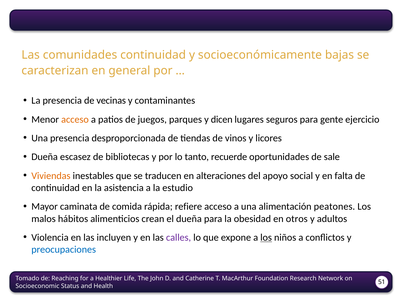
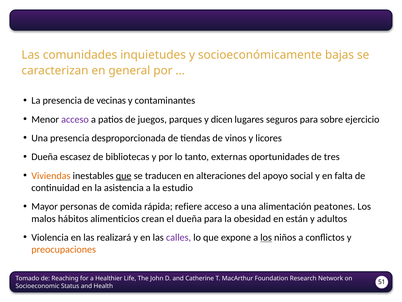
comunidades continuidad: continuidad -> inquietudes (153, 55)
acceso colour: orange -> purple (75, 119)
gente: gente -> sobre (332, 119)
recuerde: recuerde -> externas (229, 157)
sale: sale -> tres (332, 157)
que underline: none -> present (124, 175)
caminata: caminata -> personas (79, 206)
otros: otros -> están (297, 218)
incluyen: incluyen -> realizará (114, 237)
preocupaciones colour: blue -> orange (64, 249)
